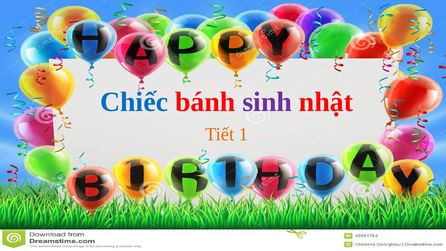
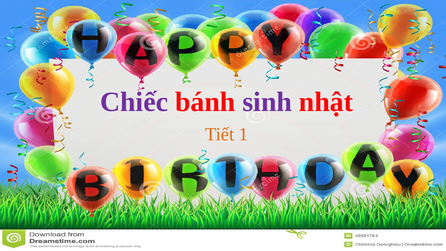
Chiếc colour: blue -> purple (134, 102)
